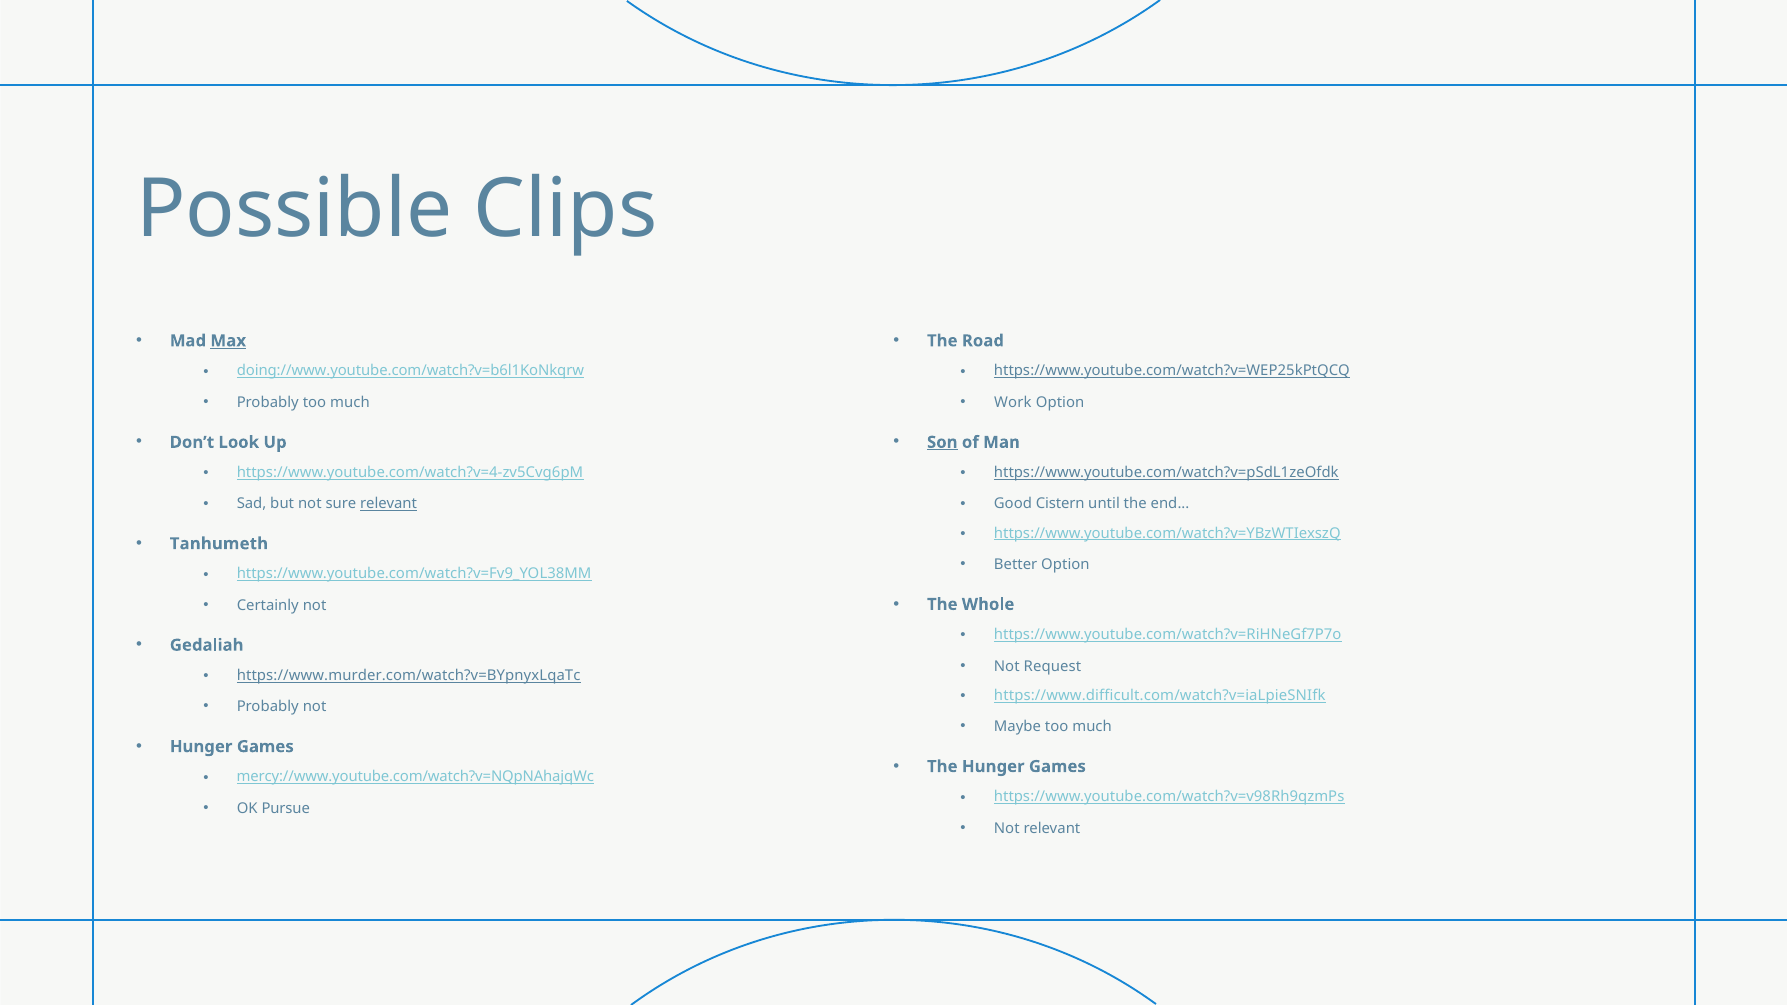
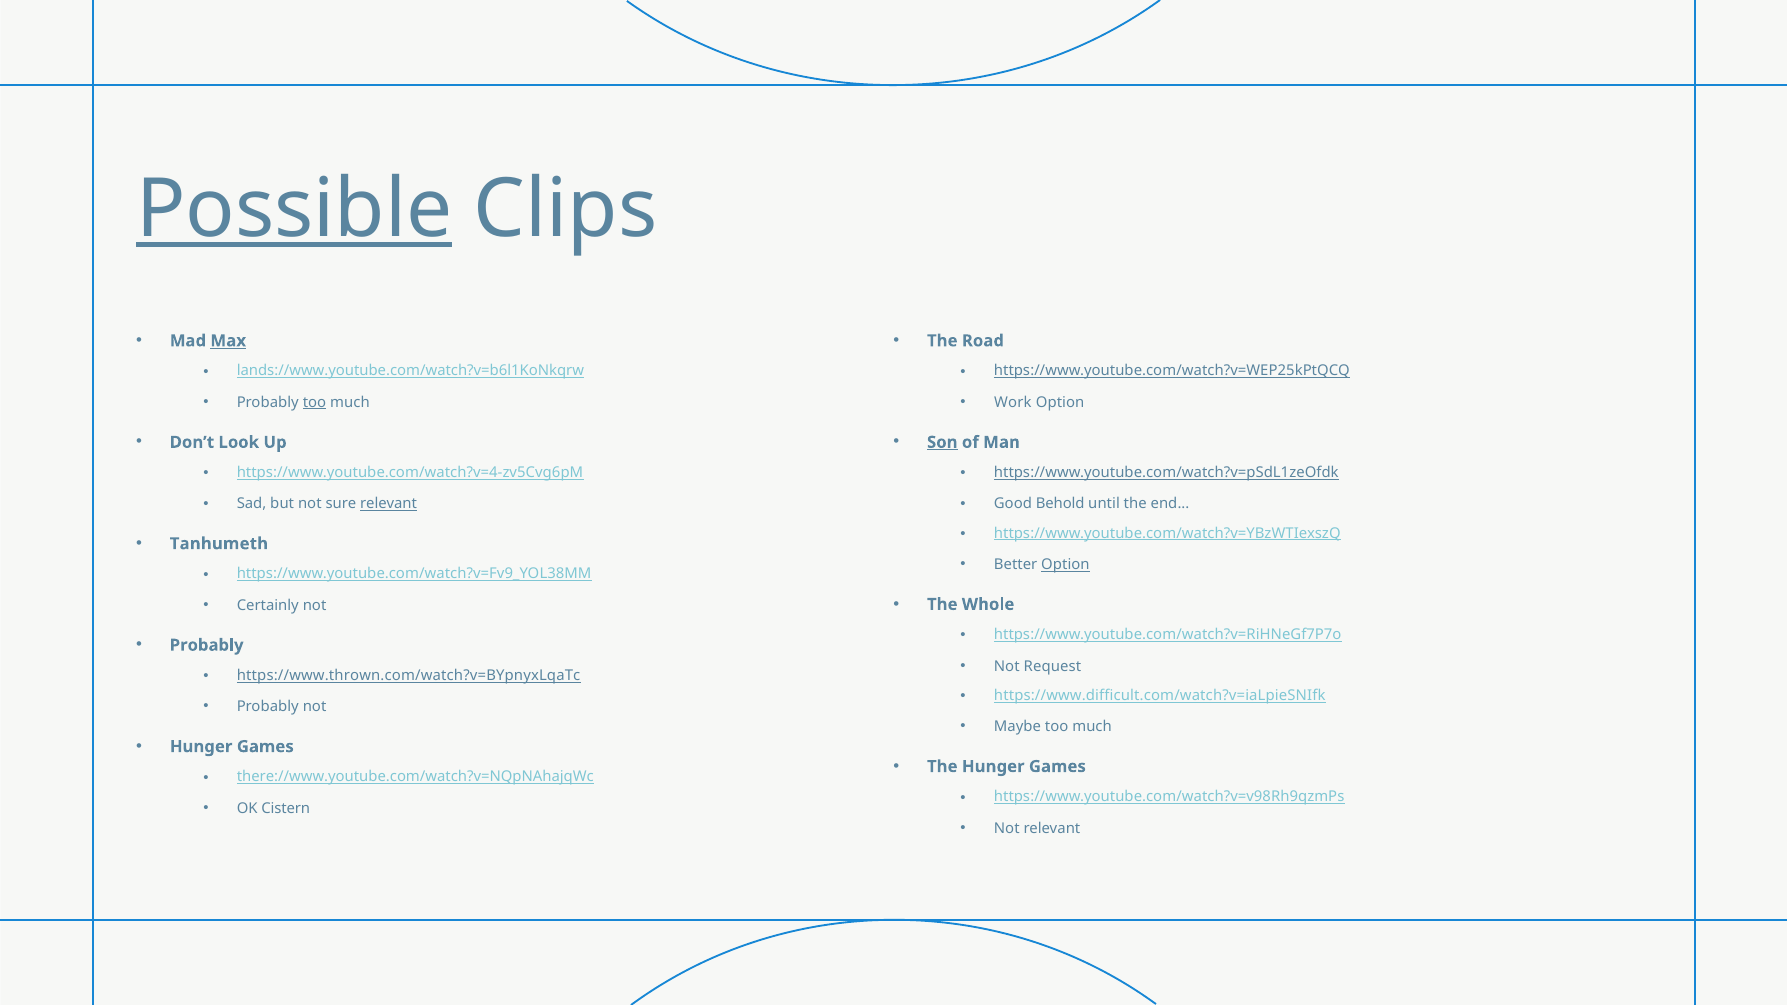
Possible underline: none -> present (294, 209)
doing://www.youtube.com/watch?v=b6l1KoNkqrw: doing://www.youtube.com/watch?v=b6l1KoNkqrw -> lands://www.youtube.com/watch?v=b6l1KoNkqrw (410, 371)
too underline: none -> present (314, 403)
Cistern: Cistern -> Behold (1060, 504)
Option underline: none -> present (1065, 565)
Gedaliah: Gedaliah -> Probably (207, 645)
https://www.murder.com/watch?v=BYpnyxLqaTc: https://www.murder.com/watch?v=BYpnyxLqaTc -> https://www.thrown.com/watch?v=BYpnyxLqaTc (409, 675)
mercy://www.youtube.com/watch?v=NQpNAhajqWc: mercy://www.youtube.com/watch?v=NQpNAhajqWc -> there://www.youtube.com/watch?v=NQpNAhajqWc (415, 777)
Pursue: Pursue -> Cistern (286, 808)
